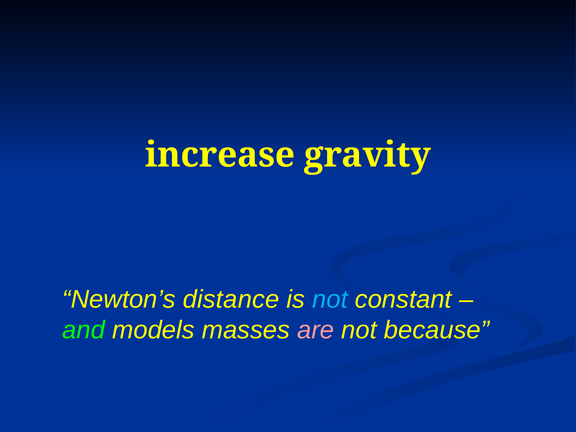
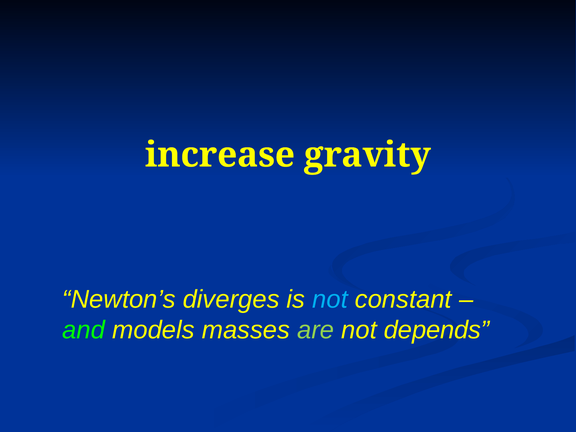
distance: distance -> diverges (231, 299)
are colour: pink -> light green (316, 330)
because: because -> depends (437, 330)
